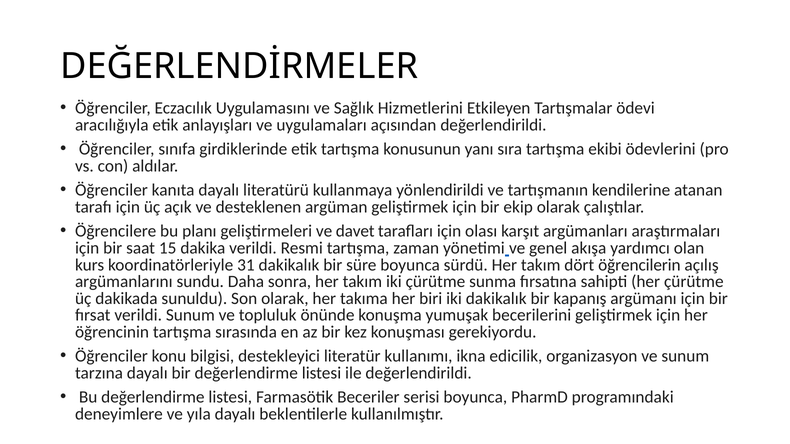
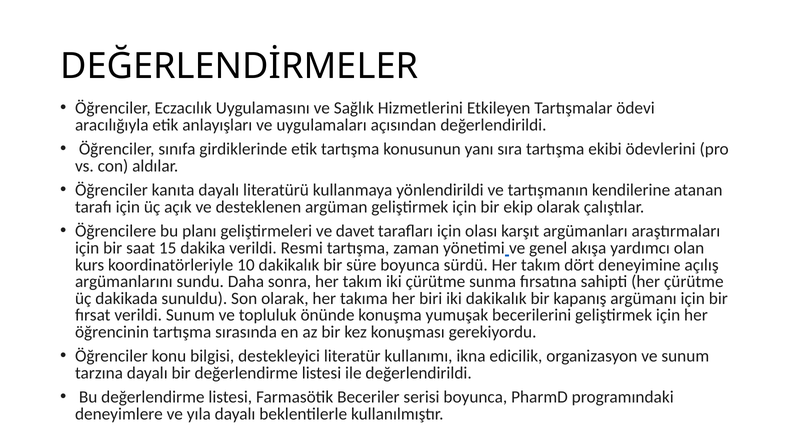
31: 31 -> 10 (246, 265)
öğrencilerin: öğrencilerin -> deneyimine (639, 265)
